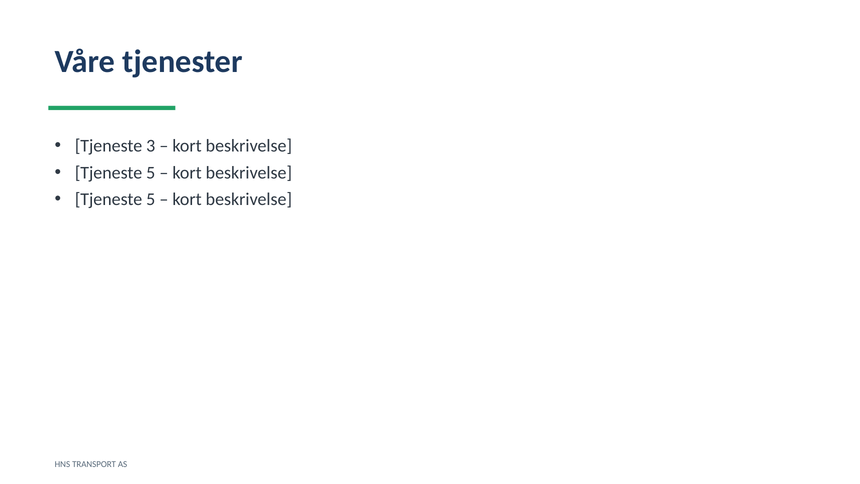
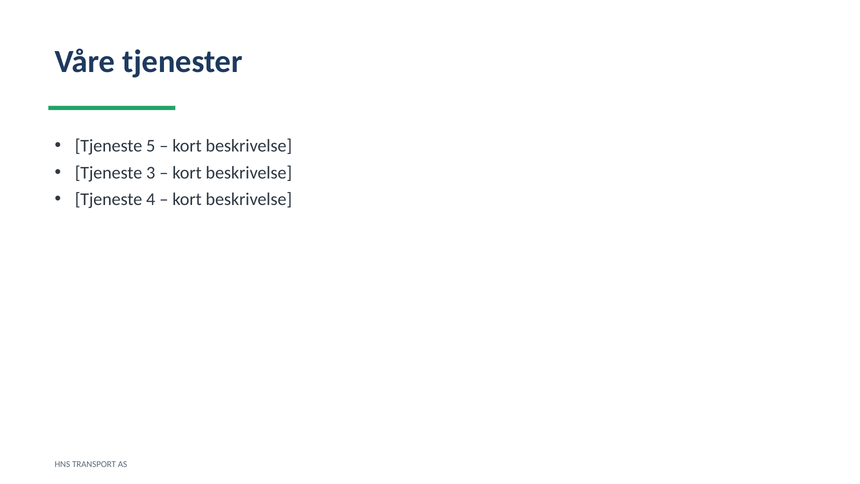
3: 3 -> 5 (151, 146)
5: 5 -> 3 (151, 173)
5: 5 -> 4 (151, 199)
